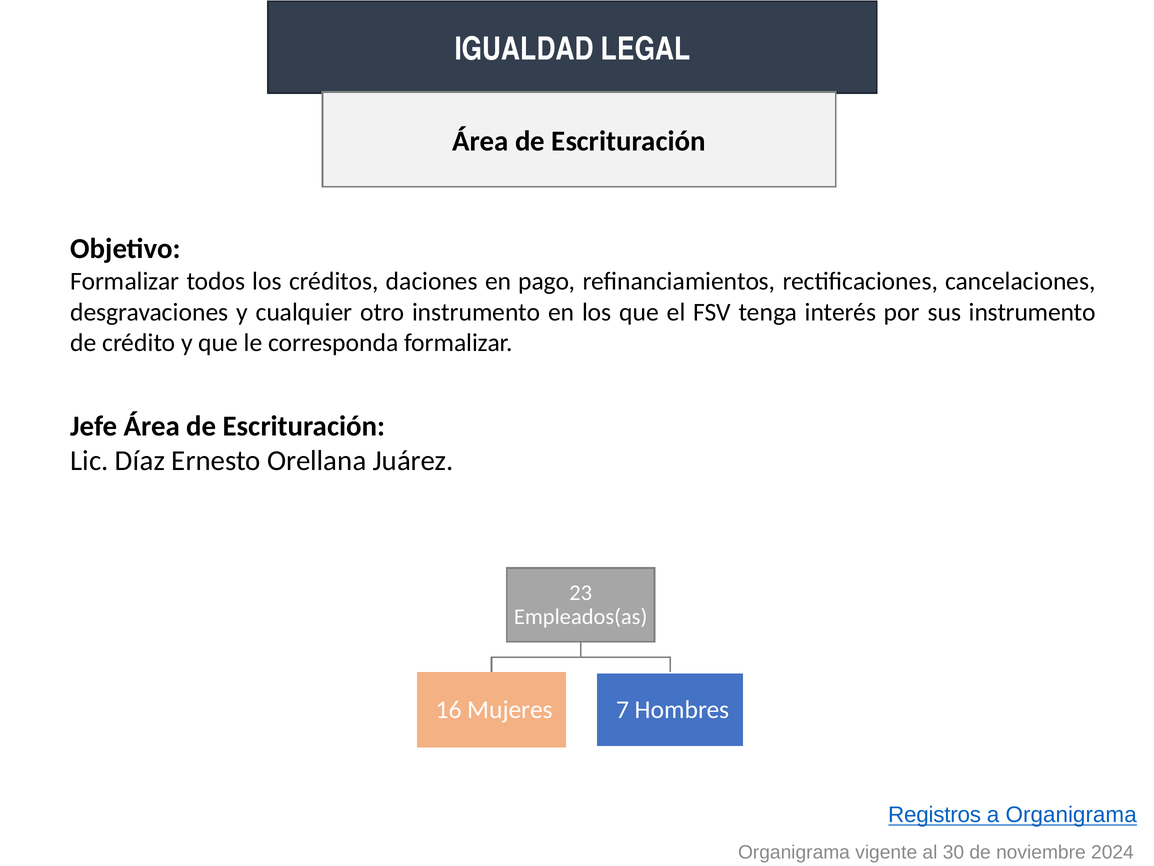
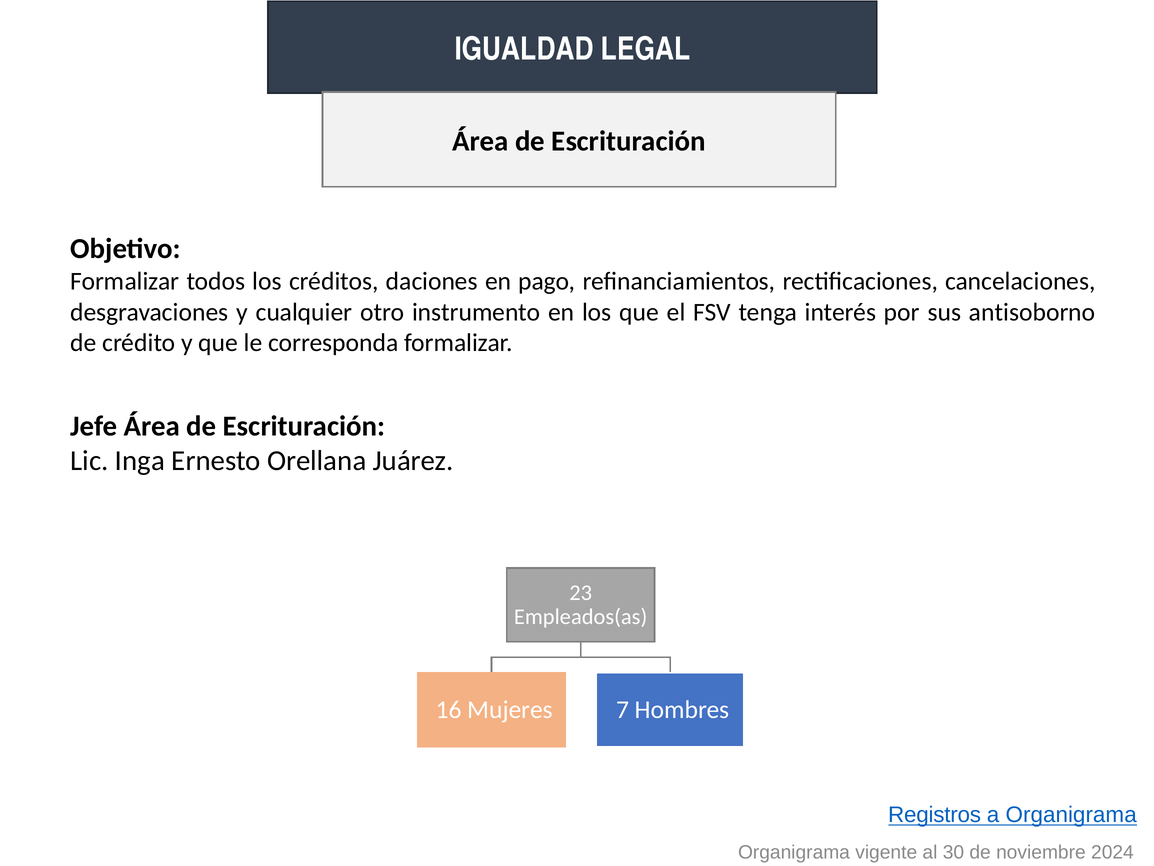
sus instrumento: instrumento -> antisoborno (1032, 312)
Díaz: Díaz -> Inga (140, 461)
